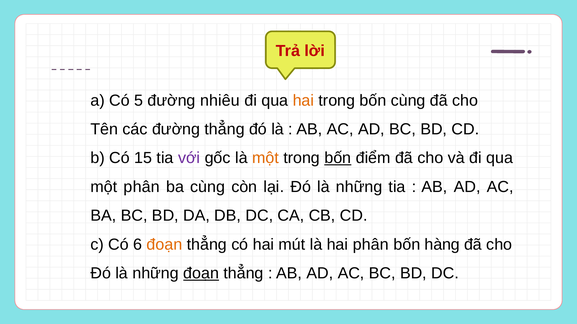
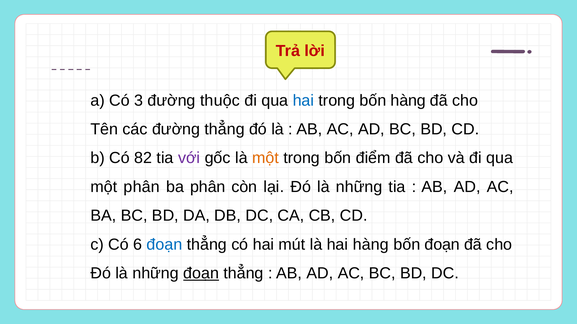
5: 5 -> 3 (139, 101)
nhiêu: nhiêu -> thuộc (220, 101)
hai colour: orange -> blue (303, 101)
bốn cùng: cùng -> hàng (408, 101)
15: 15 -> 82 (143, 158)
bốn underline: present -> none (338, 158)
ba cùng: cùng -> phân (208, 187)
đoạn colour: orange -> blue (164, 245)
hai phân: phân -> hàng (371, 245)
bốn hàng: hàng -> đoạn (442, 245)
